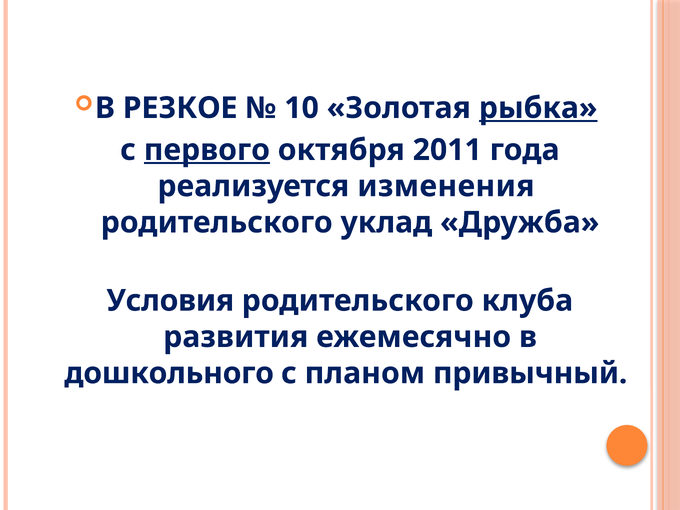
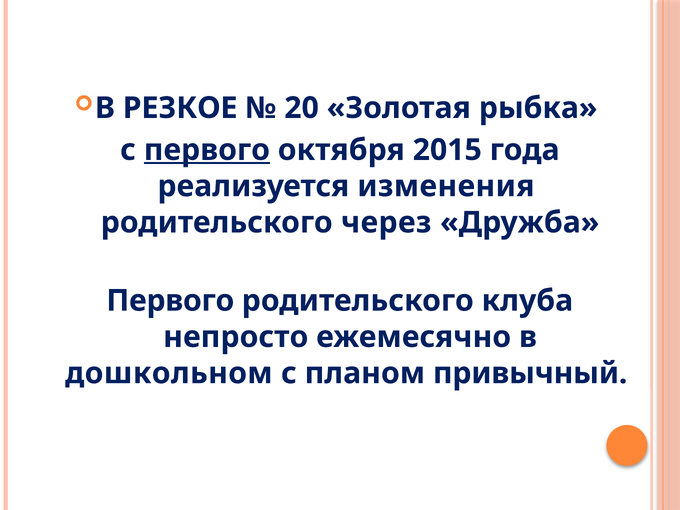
10: 10 -> 20 (302, 108)
рыбка underline: present -> none (538, 108)
2011: 2011 -> 2015 (447, 150)
уклад: уклад -> через (386, 222)
Условия: Условия -> Первого (170, 301)
развития: развития -> непросто (236, 337)
дошкольного: дошкольного -> дошкольном (169, 373)
